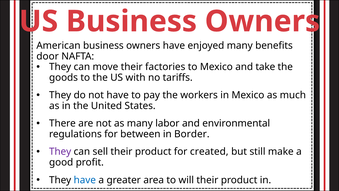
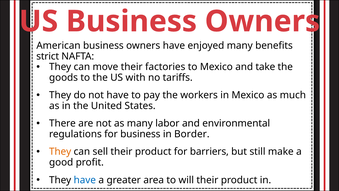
door: door -> strict (48, 56)
for between: between -> business (140, 134)
They colour: purple -> orange (60, 151)
created: created -> barriers (209, 151)
